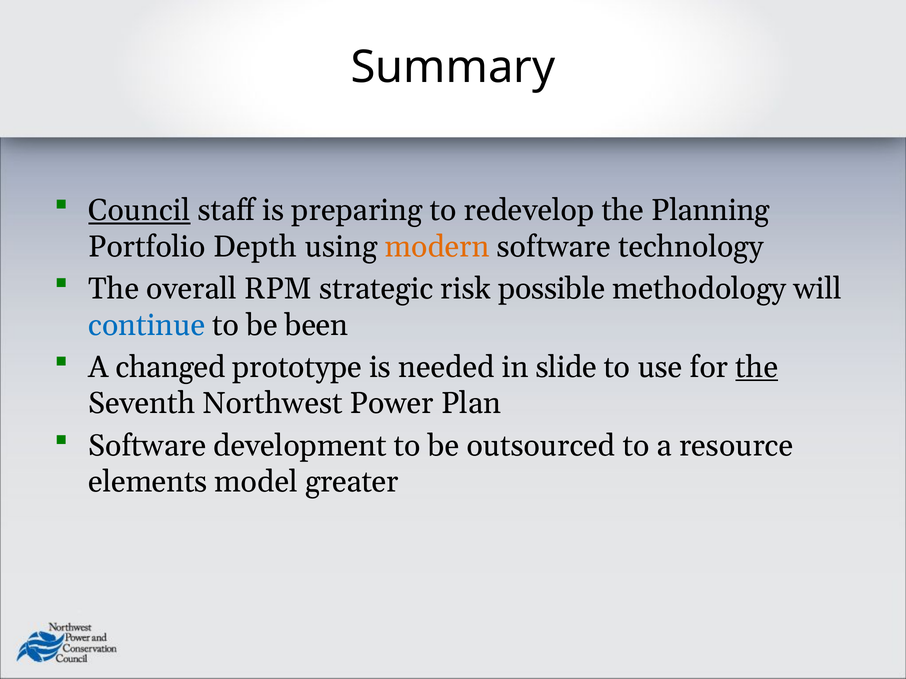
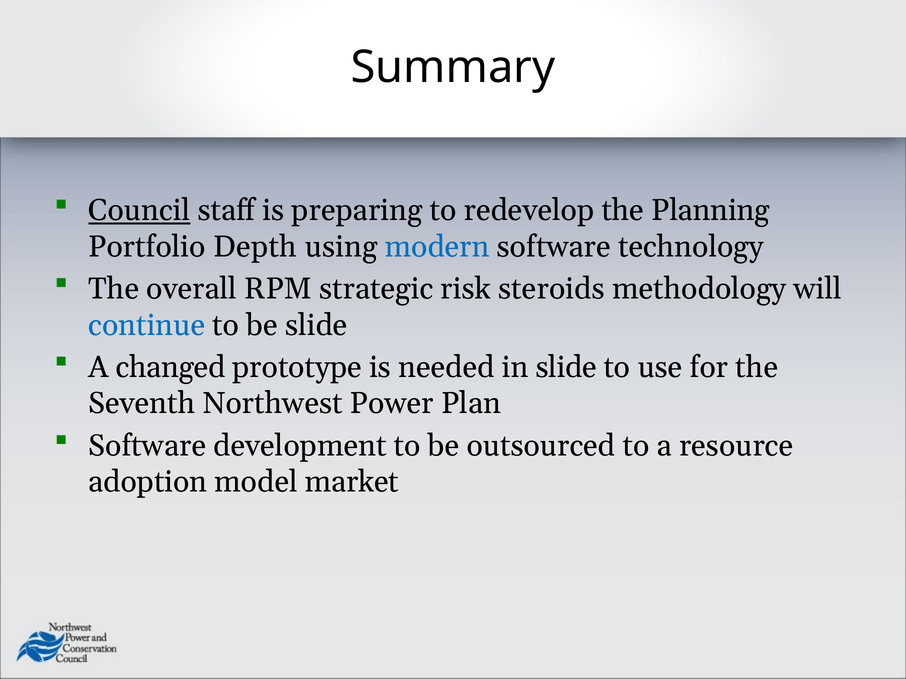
modern colour: orange -> blue (437, 247)
possible: possible -> steroids (552, 289)
be been: been -> slide (316, 325)
the underline: present -> none (757, 368)
elements: elements -> adoption (148, 482)
greater: greater -> market (352, 482)
